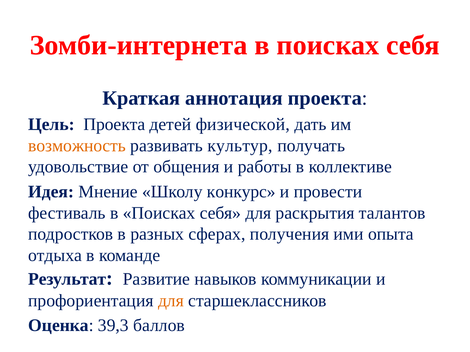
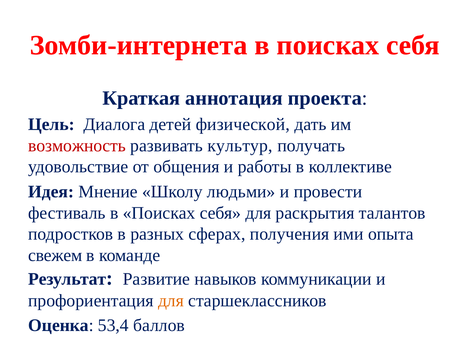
Цель Проекта: Проекта -> Диалога (114, 125)
возможность colour: orange -> red (77, 146)
конкурс: конкурс -> людьми (241, 192)
отдыха: отдыха -> свежем (55, 256)
39,3: 39,3 -> 53,4 (113, 326)
